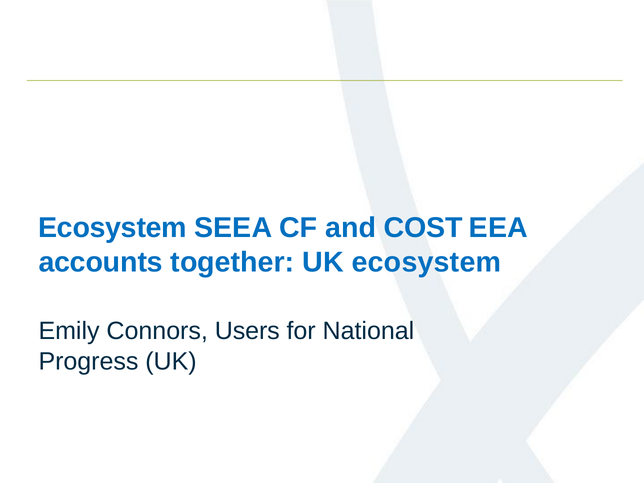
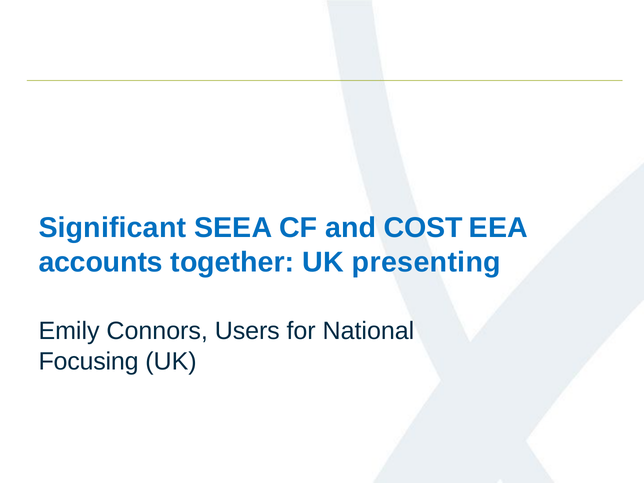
Ecosystem: Ecosystem -> Significant (112, 228)
UK ecosystem: ecosystem -> presenting (426, 262)
Progress: Progress -> Focusing (89, 361)
